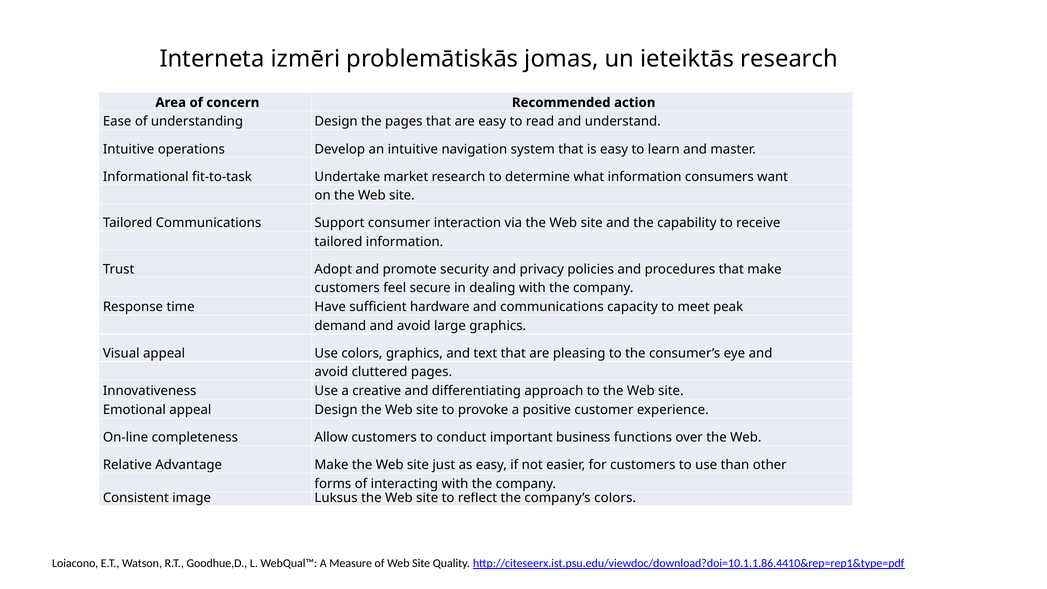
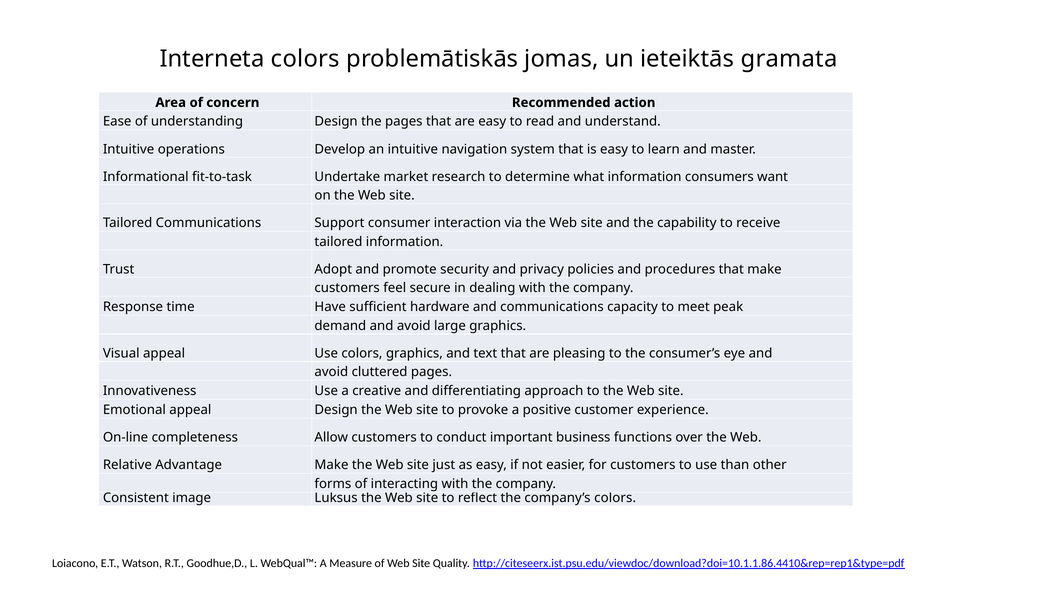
Interneta izmēri: izmēri -> colors (305, 59)
ieteiktās research: research -> gramata (789, 59)
